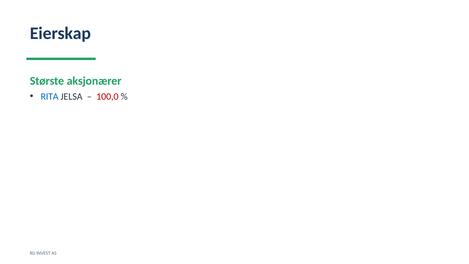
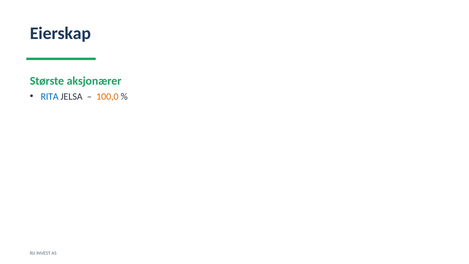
100,0 colour: red -> orange (107, 96)
